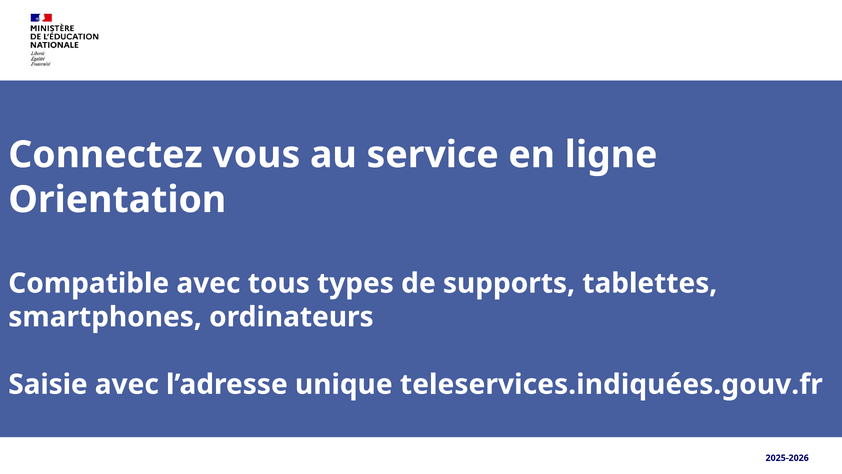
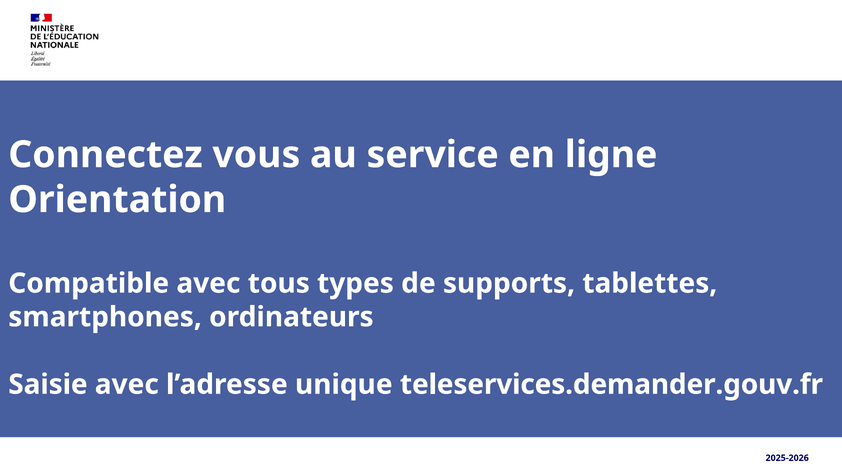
teleservices.indiquées.gouv.fr: teleservices.indiquées.gouv.fr -> teleservices.demander.gouv.fr (611, 384)
